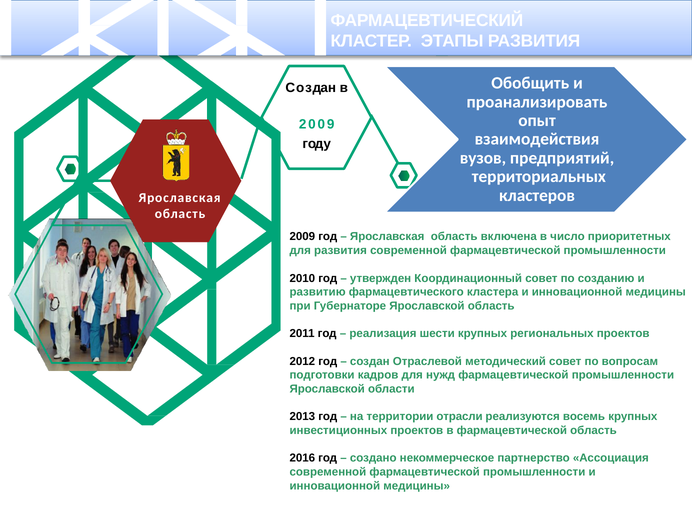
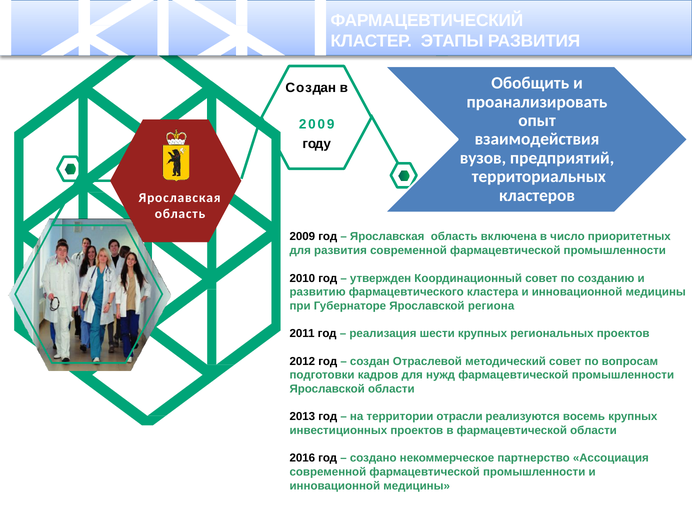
Ярославской область: область -> региона (491, 306)
фармацевтической область: область -> области (593, 430)
